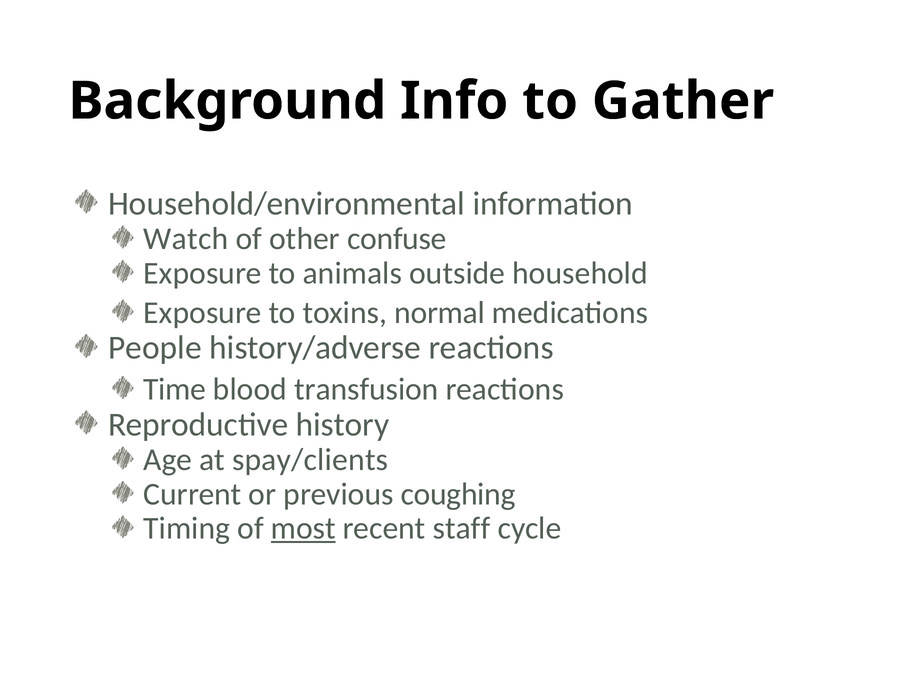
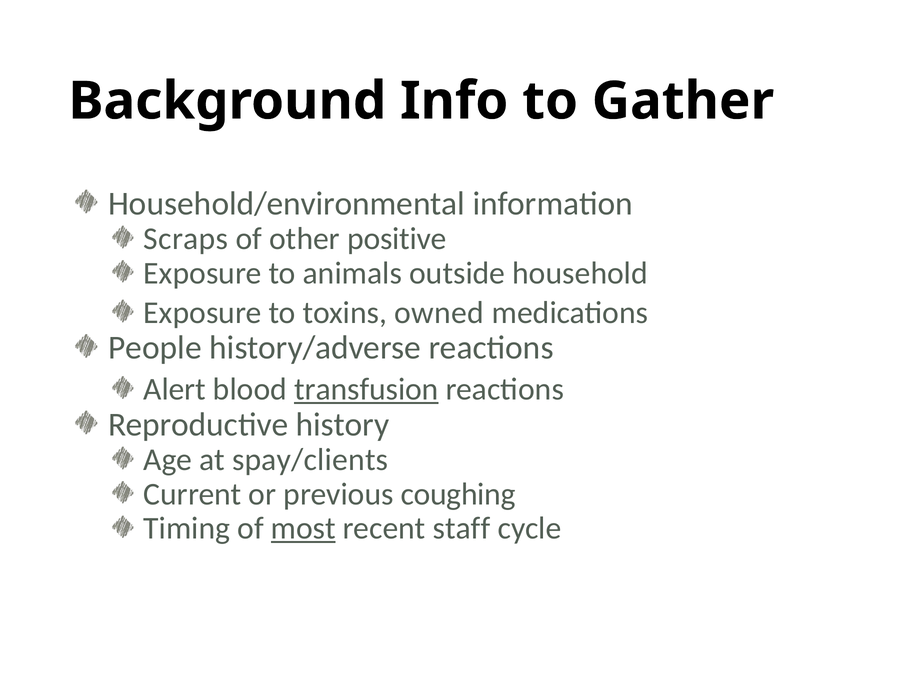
Watch: Watch -> Scraps (186, 239)
confuse: confuse -> positive (397, 239)
normal: normal -> owned (439, 312)
Time: Time -> Alert (175, 389)
transfusion underline: none -> present (366, 389)
